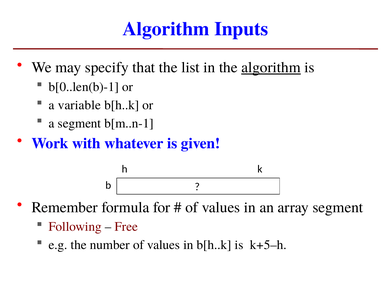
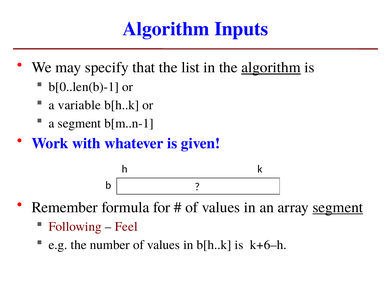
segment underline: none -> present (338, 207)
Free: Free -> Feel (126, 227)
k+5–h: k+5–h -> k+6–h (268, 245)
